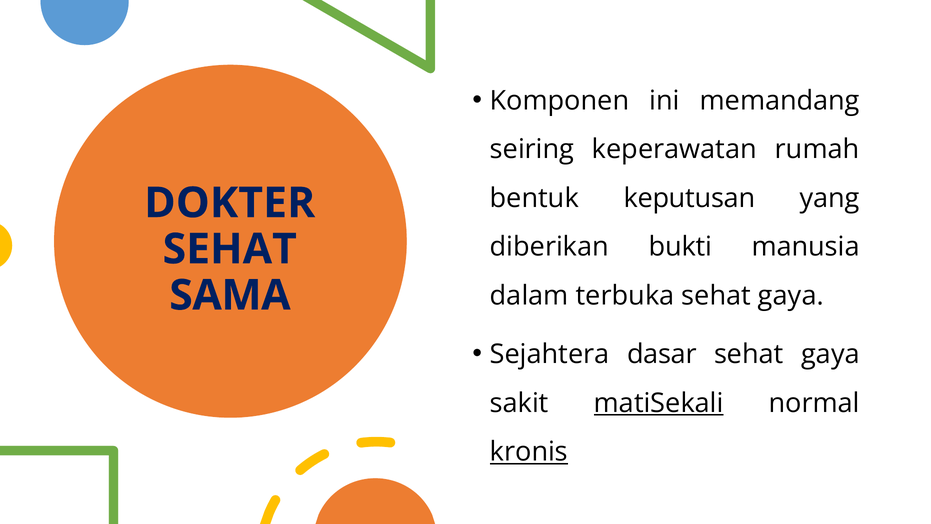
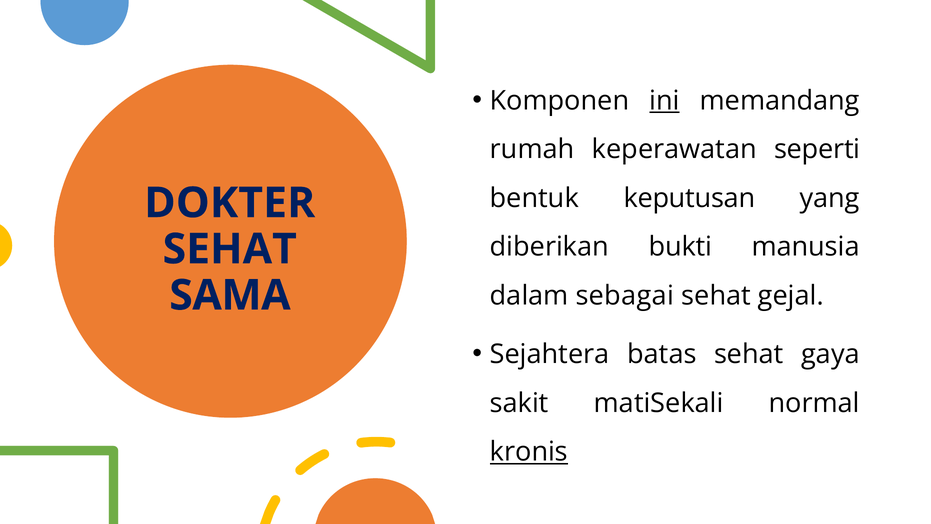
ini underline: none -> present (664, 101)
seiring: seiring -> rumah (532, 149)
rumah: rumah -> seperti (817, 149)
terbuka: terbuka -> sebagai (625, 296)
gaya: gaya -> gejal (791, 296)
dasar: dasar -> batas (662, 354)
matiSekali underline: present -> none (659, 403)
